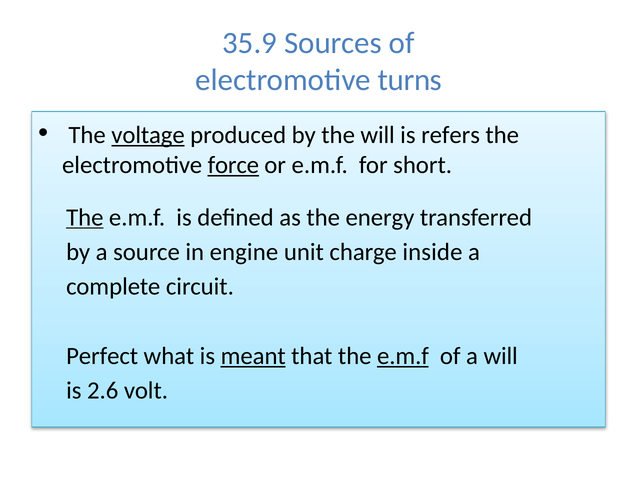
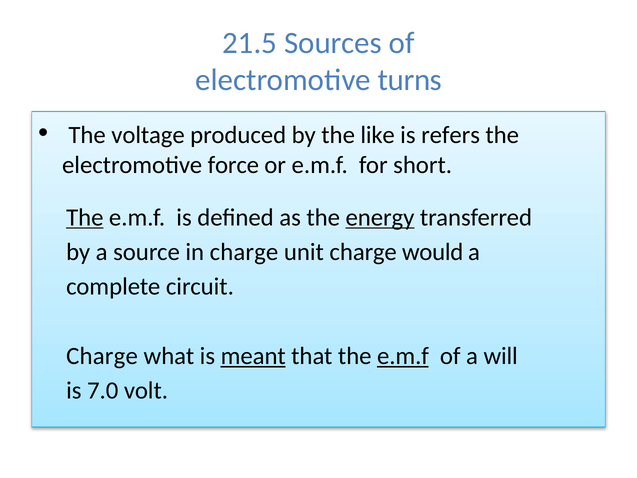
35.9: 35.9 -> 21.5 (250, 43)
voltage underline: present -> none (148, 135)
the will: will -> like (378, 135)
force underline: present -> none (233, 165)
energy underline: none -> present (380, 217)
in engine: engine -> charge (244, 252)
inside: inside -> would (433, 252)
Perfect: Perfect -> Charge (102, 356)
2.6: 2.6 -> 7.0 (103, 390)
